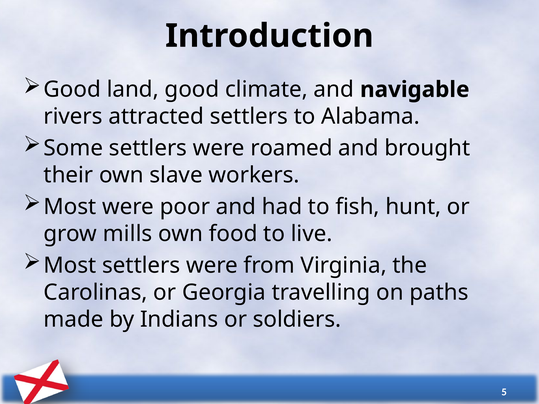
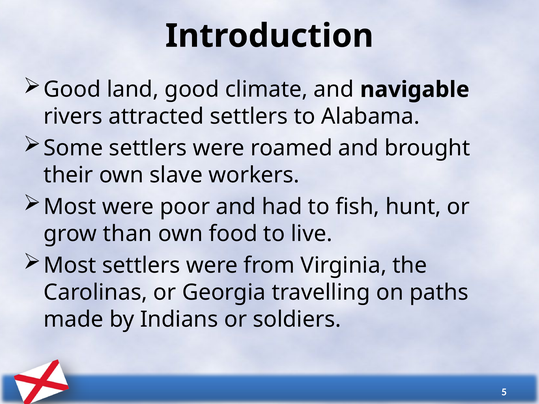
mills: mills -> than (128, 234)
